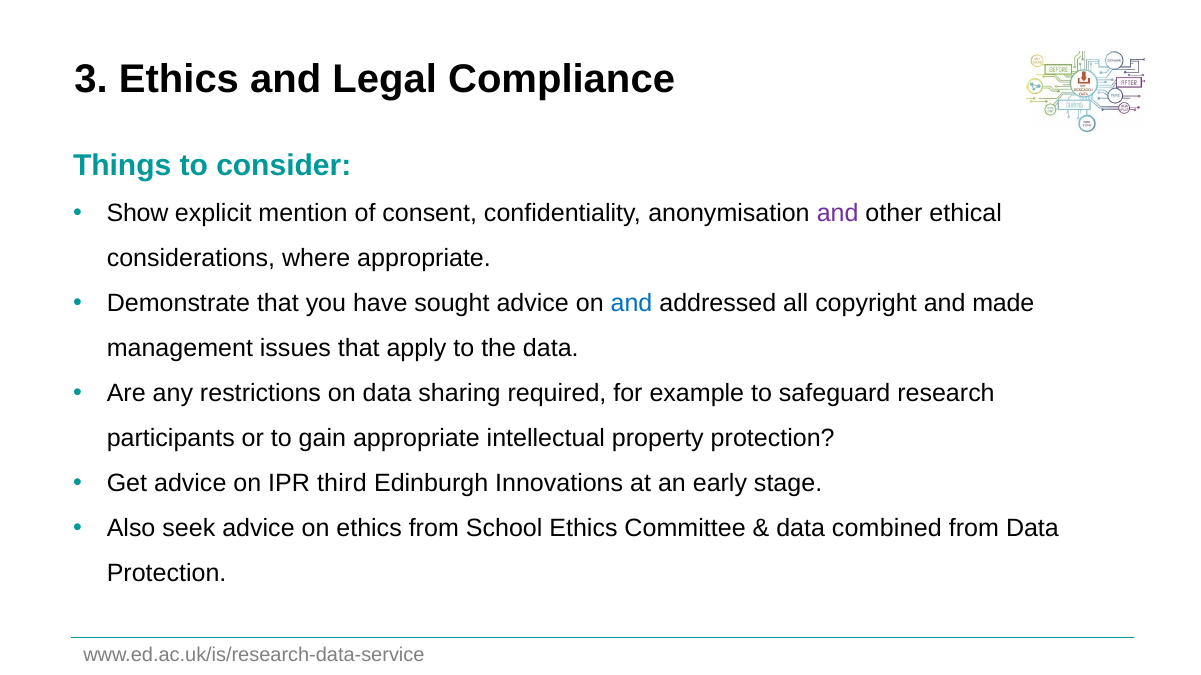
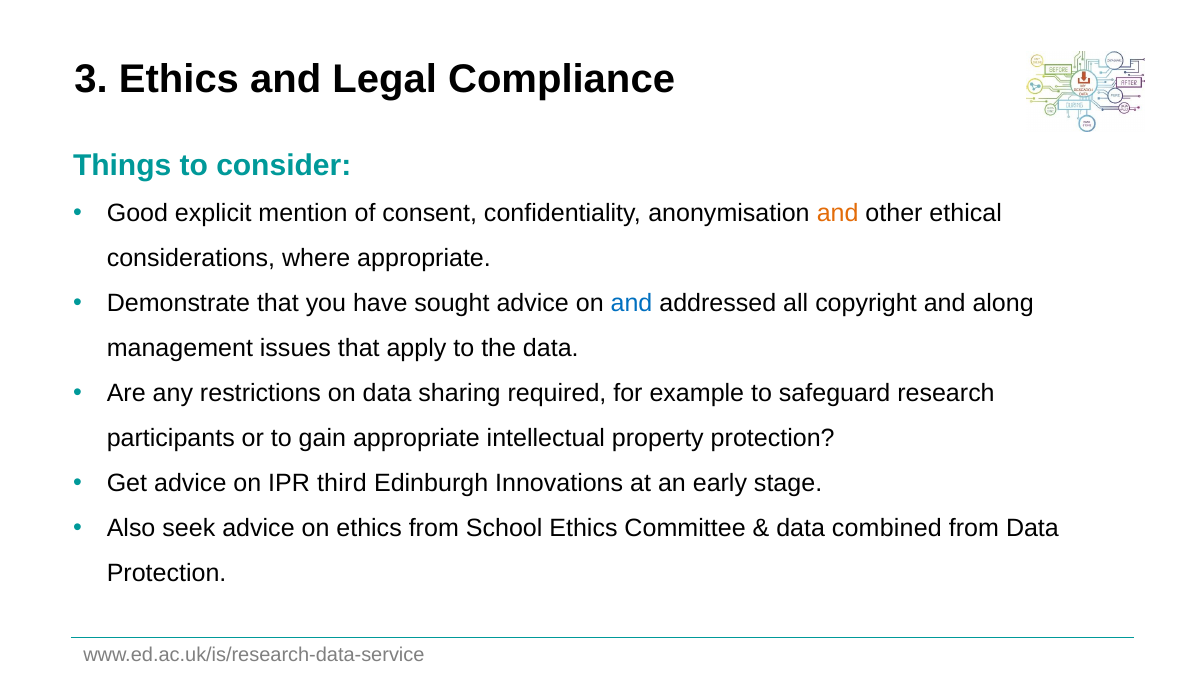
Show: Show -> Good (137, 213)
and colour: purple -> orange (838, 213)
made: made -> along (1003, 304)
